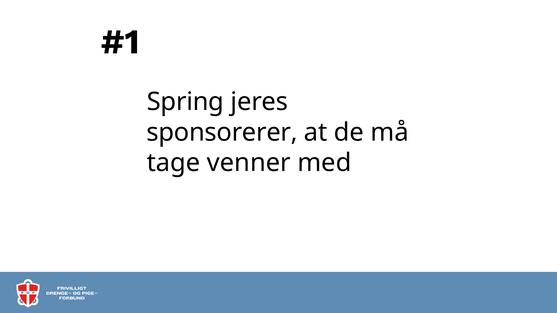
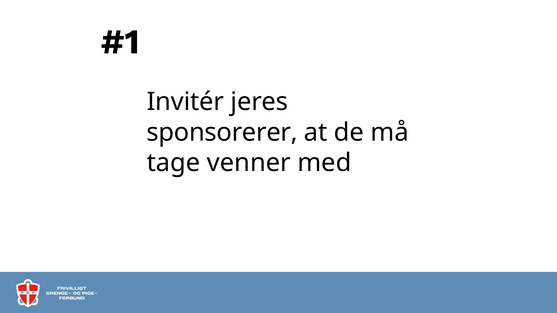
Spring: Spring -> Invitér (185, 102)
